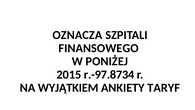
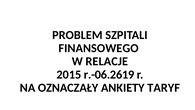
OZNACZA: OZNACZA -> PROBLEM (77, 35)
PONIŻEJ: PONIŻEJ -> RELACJE (107, 61)
r.-97.8734: r.-97.8734 -> r.-06.2619 (109, 74)
WYJĄTKIEM: WYJĄTKIEM -> OZNACZAŁY (68, 88)
